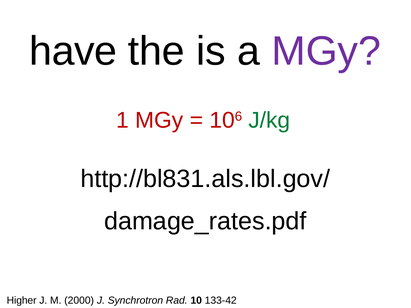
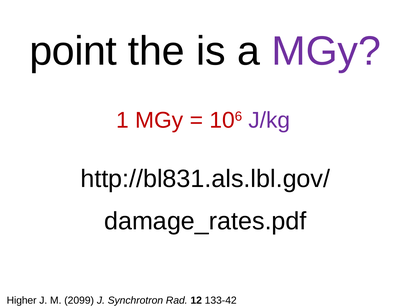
have: have -> point (73, 51)
J/kg colour: green -> purple (269, 120)
2000: 2000 -> 2099 (79, 301)
10: 10 -> 12 (196, 301)
